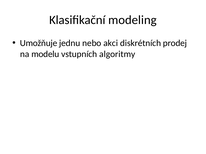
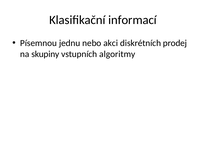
modeling: modeling -> informací (132, 20)
Umožňuje: Umožňuje -> Písemnou (39, 43)
modelu: modelu -> skupiny (45, 54)
